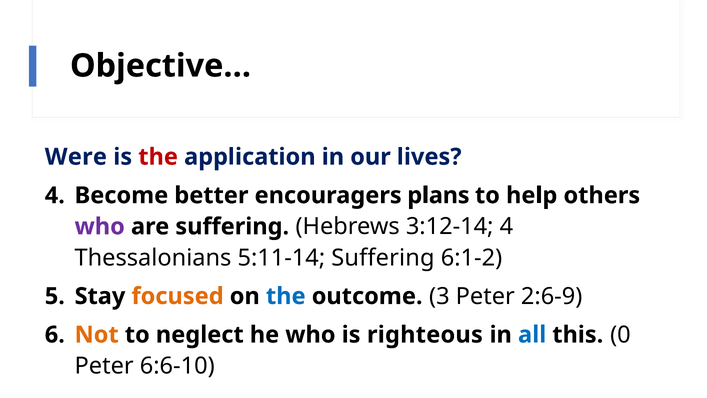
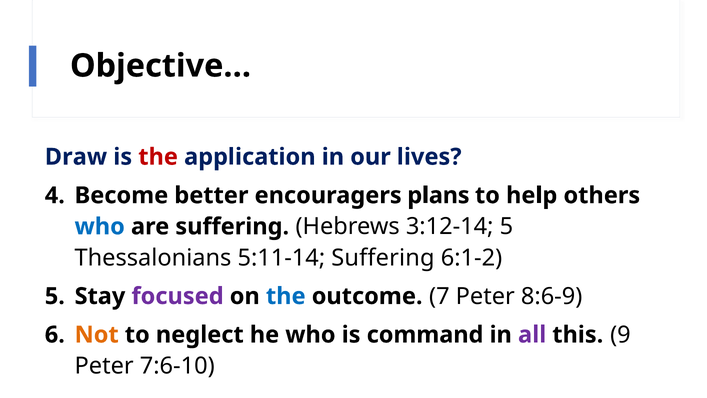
Were: Were -> Draw (76, 157)
who colour: purple -> blue (100, 226)
3:12-14 4: 4 -> 5 (506, 226)
focused colour: orange -> purple (178, 296)
3: 3 -> 7 (439, 296)
2:6-9: 2:6-9 -> 8:6-9 (552, 296)
righteous: righteous -> command (425, 335)
all colour: blue -> purple (532, 335)
0: 0 -> 9 (620, 335)
6:6-10: 6:6-10 -> 7:6-10 (177, 366)
